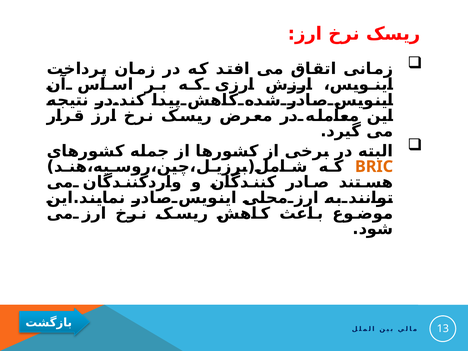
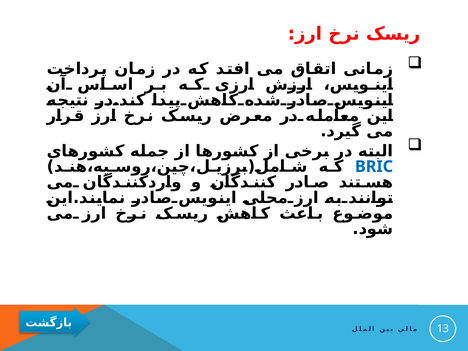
BRIC colour: orange -> blue (374, 167)
